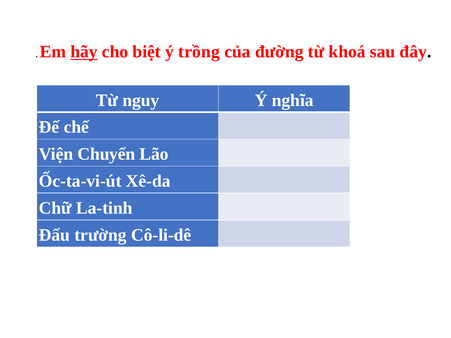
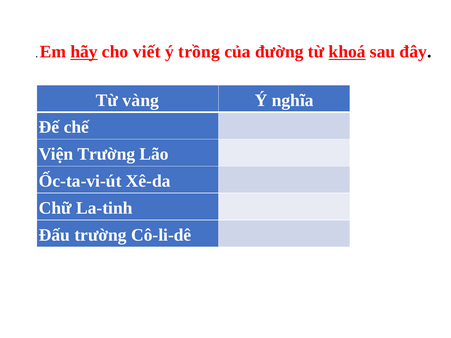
biệt: biệt -> viết (147, 52)
khoá underline: none -> present (347, 52)
nguy: nguy -> vàng (141, 100)
Viện Chuyển: Chuyển -> Trường (106, 154)
